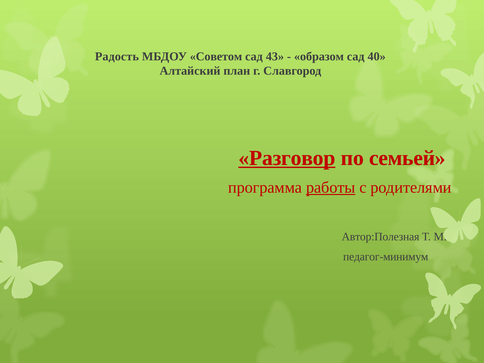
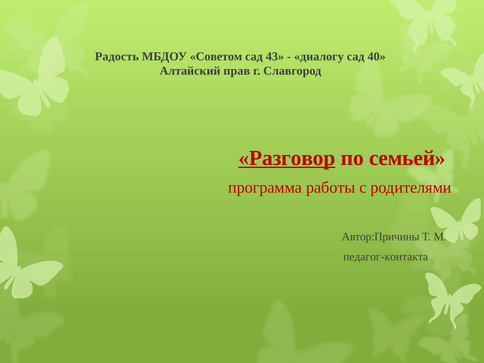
образом: образом -> диалогу (319, 56)
план: план -> прав (237, 71)
работы underline: present -> none (331, 188)
Автор:Полезная: Автор:Полезная -> Автор:Причины (381, 237)
педагог-минимум: педагог-минимум -> педагог-контакта (386, 257)
